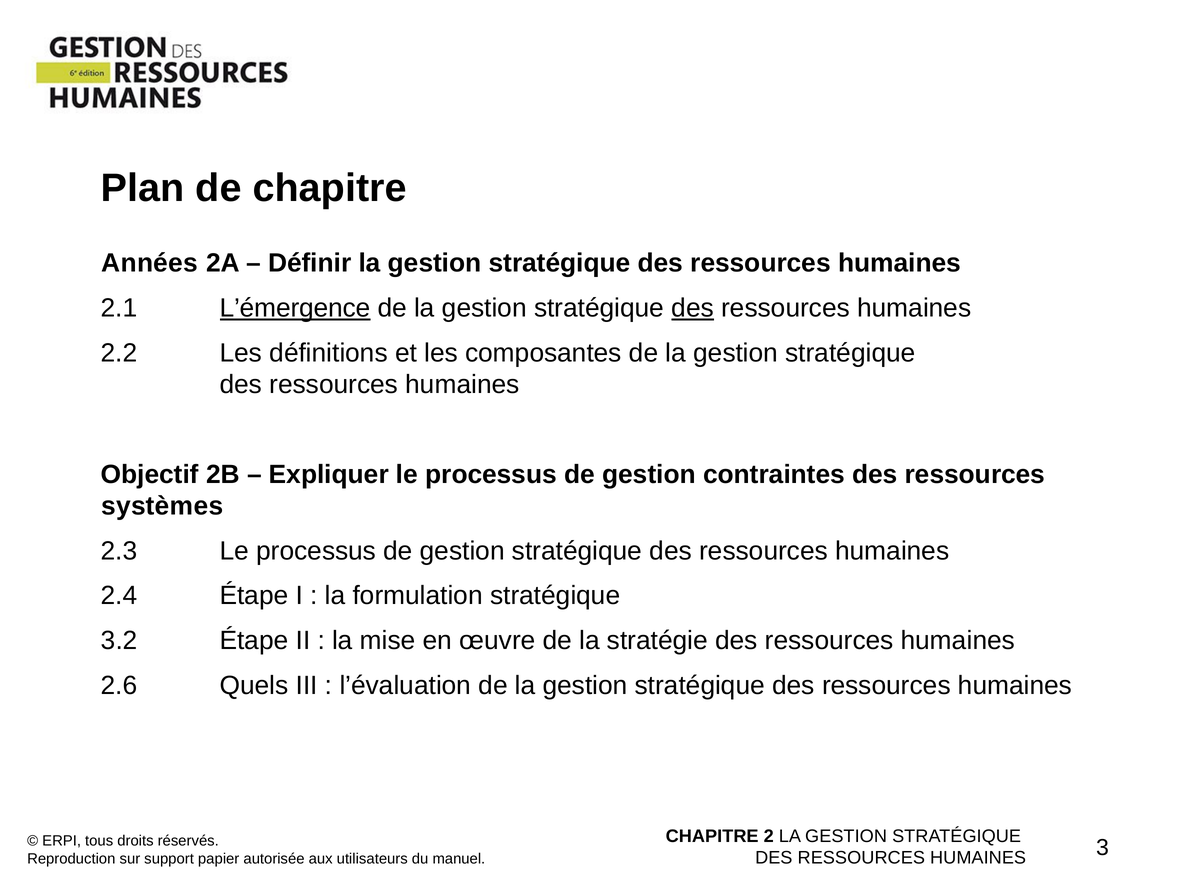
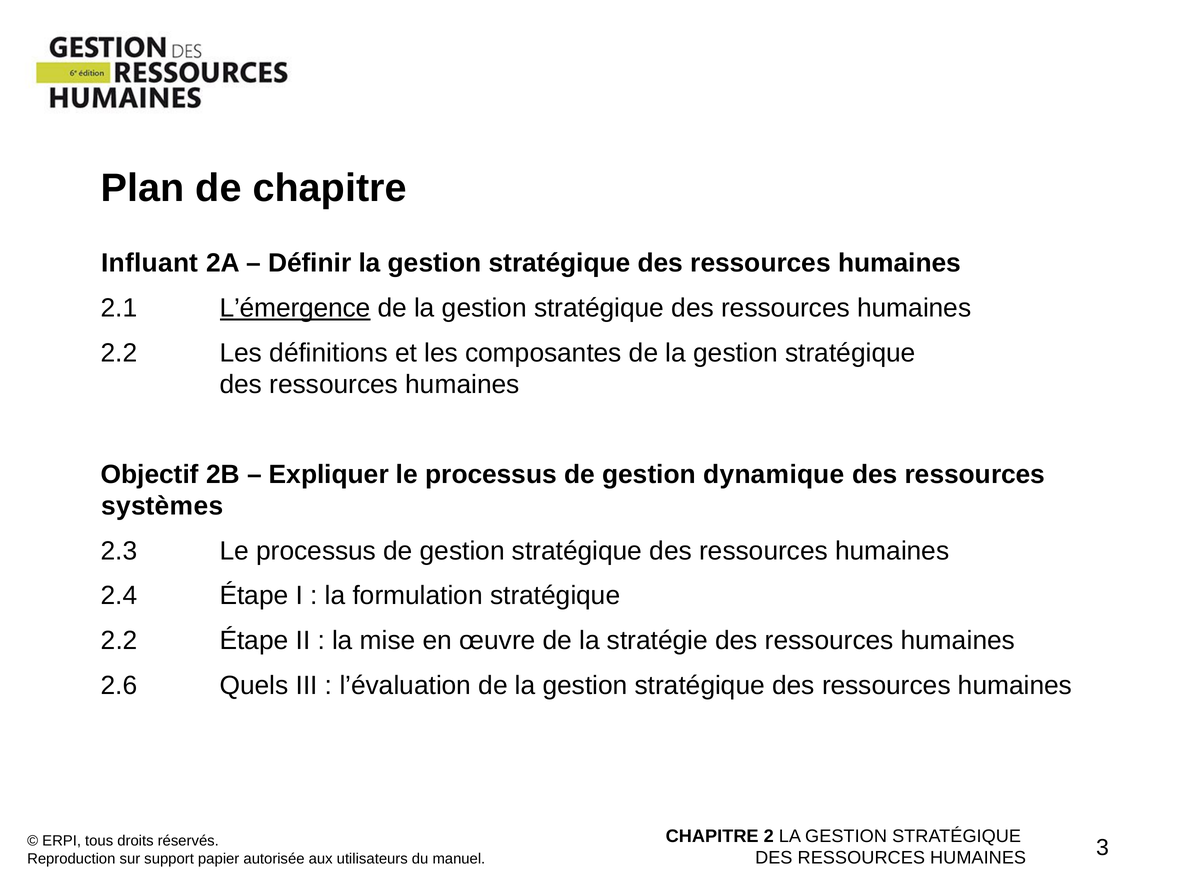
Années: Années -> Influant (150, 263)
des underline: present -> none (693, 308)
contraintes: contraintes -> dynamique (774, 474)
3.2: 3.2 -> 2.2 (119, 641)
